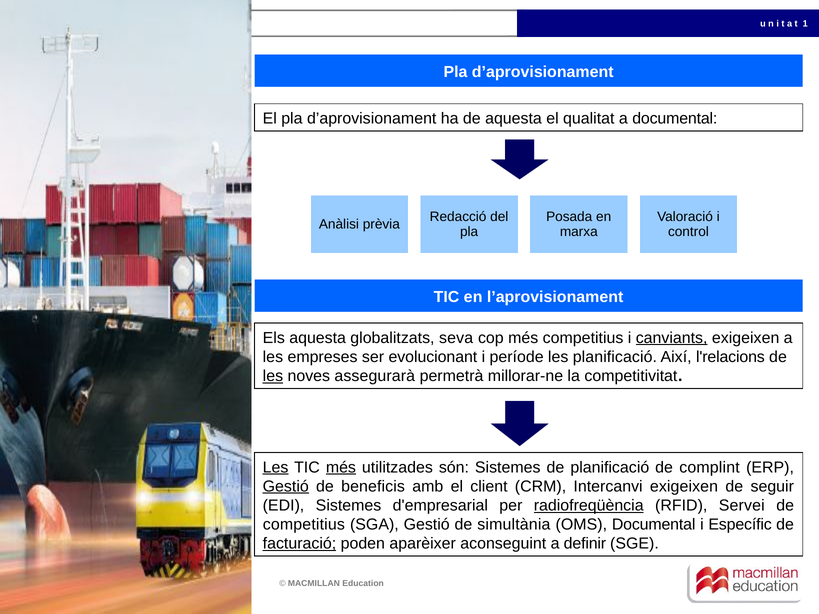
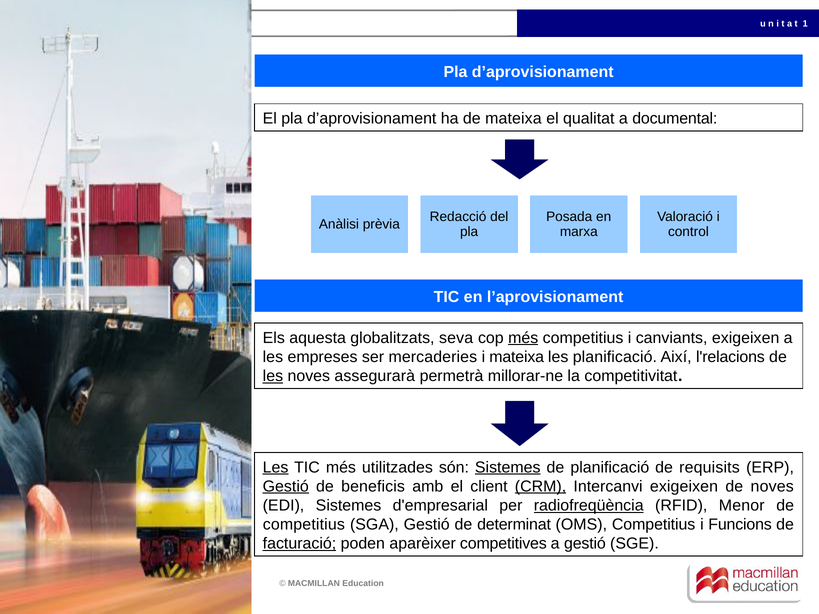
de aquesta: aquesta -> mateixa (513, 118)
més underline: none -> present (523, 338)
canviants underline: present -> none (672, 338)
evolucionant: evolucionant -> mercaderies (433, 357)
i període: període -> mateixa (517, 357)
més underline: present -> none (341, 467)
Sistemes underline: none -> present (508, 467)
complint: complint -> requisits (709, 467)
CRM underline: none -> present (541, 487)
de seguir: seguir -> noves (772, 487)
Servei: Servei -> Menor (742, 506)
simultània: simultània -> determinat (514, 525)
OMS Documental: Documental -> Competitius (654, 525)
Específic: Específic -> Funcions (740, 525)
aconseguint: aconseguint -> competitives (503, 544)
a definir: definir -> gestió (585, 544)
